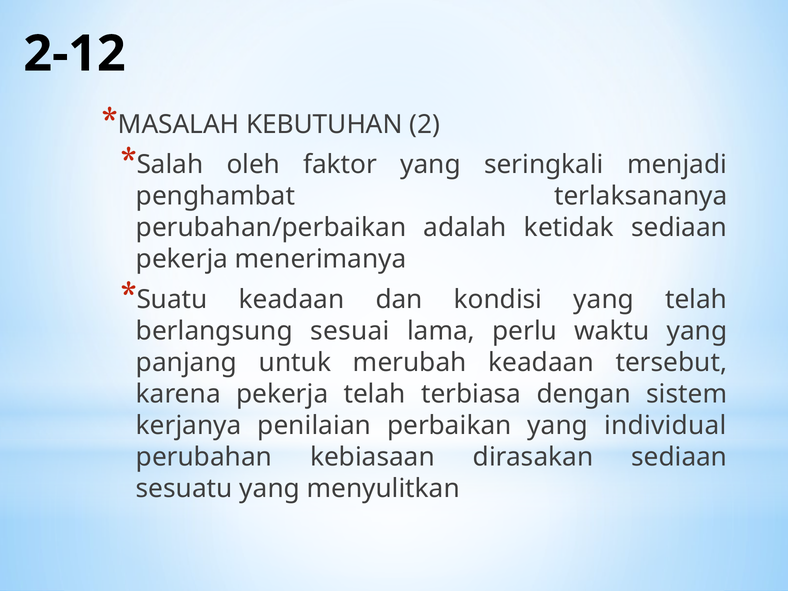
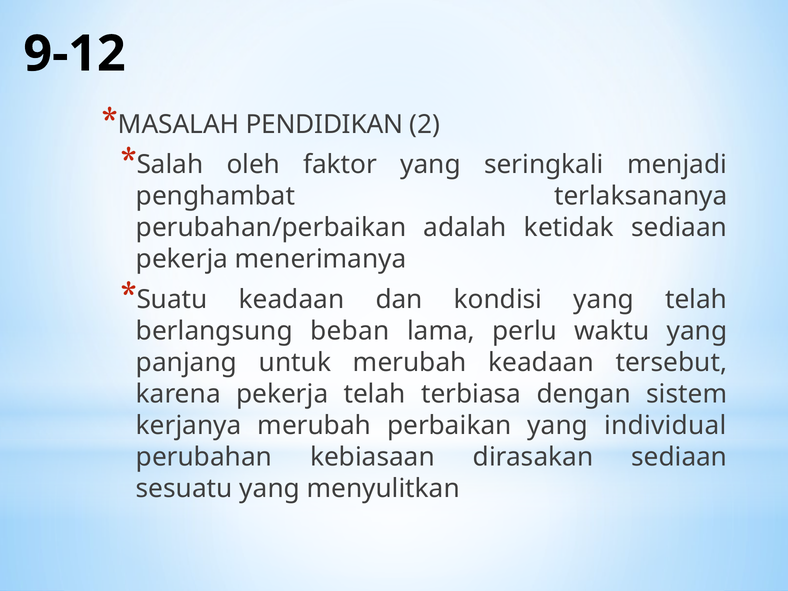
2-12: 2-12 -> 9-12 (75, 54)
KEBUTUHAN: KEBUTUHAN -> PENDIDIKAN (324, 125)
sesuai: sesuai -> beban (350, 331)
kerjanya penilaian: penilaian -> merubah (314, 425)
